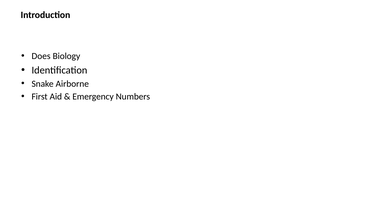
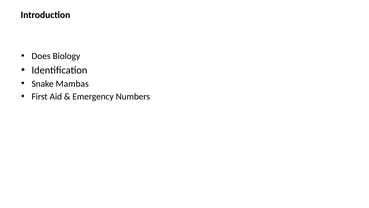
Airborne: Airborne -> Mambas (72, 84)
